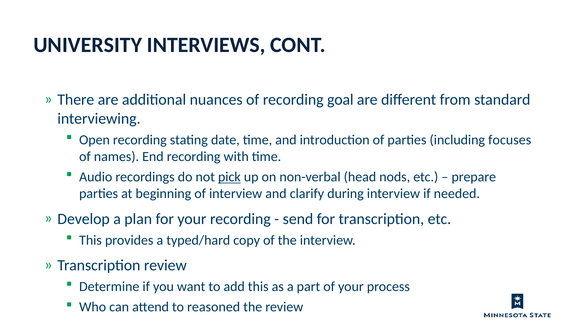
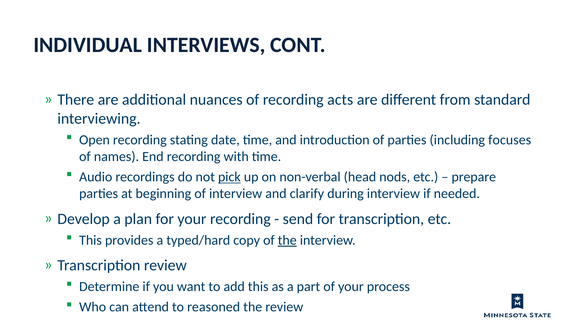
UNIVERSITY: UNIVERSITY -> INDIVIDUAL (88, 45)
goal: goal -> acts (340, 100)
the underline: none -> present (287, 240)
